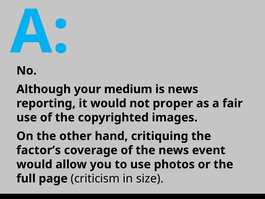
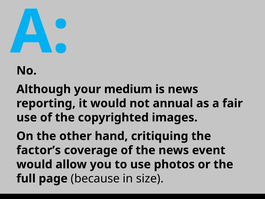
proper: proper -> annual (173, 103)
criticism: criticism -> because (95, 178)
